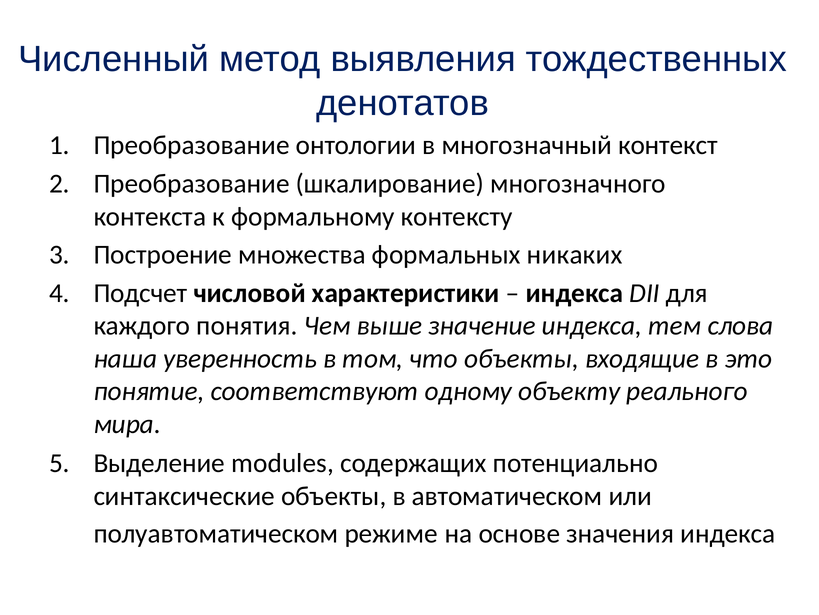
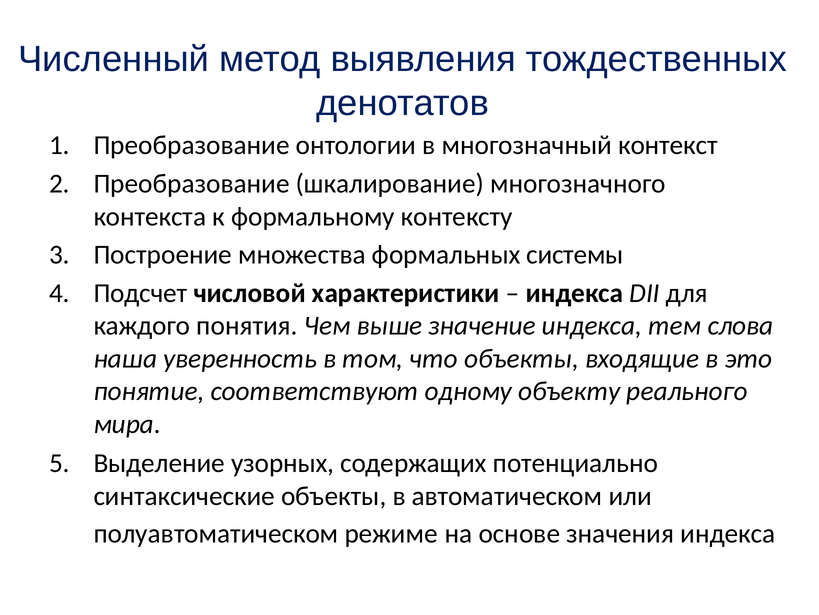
никаких: никаких -> системы (575, 254)
modules: modules -> узорных (283, 463)
